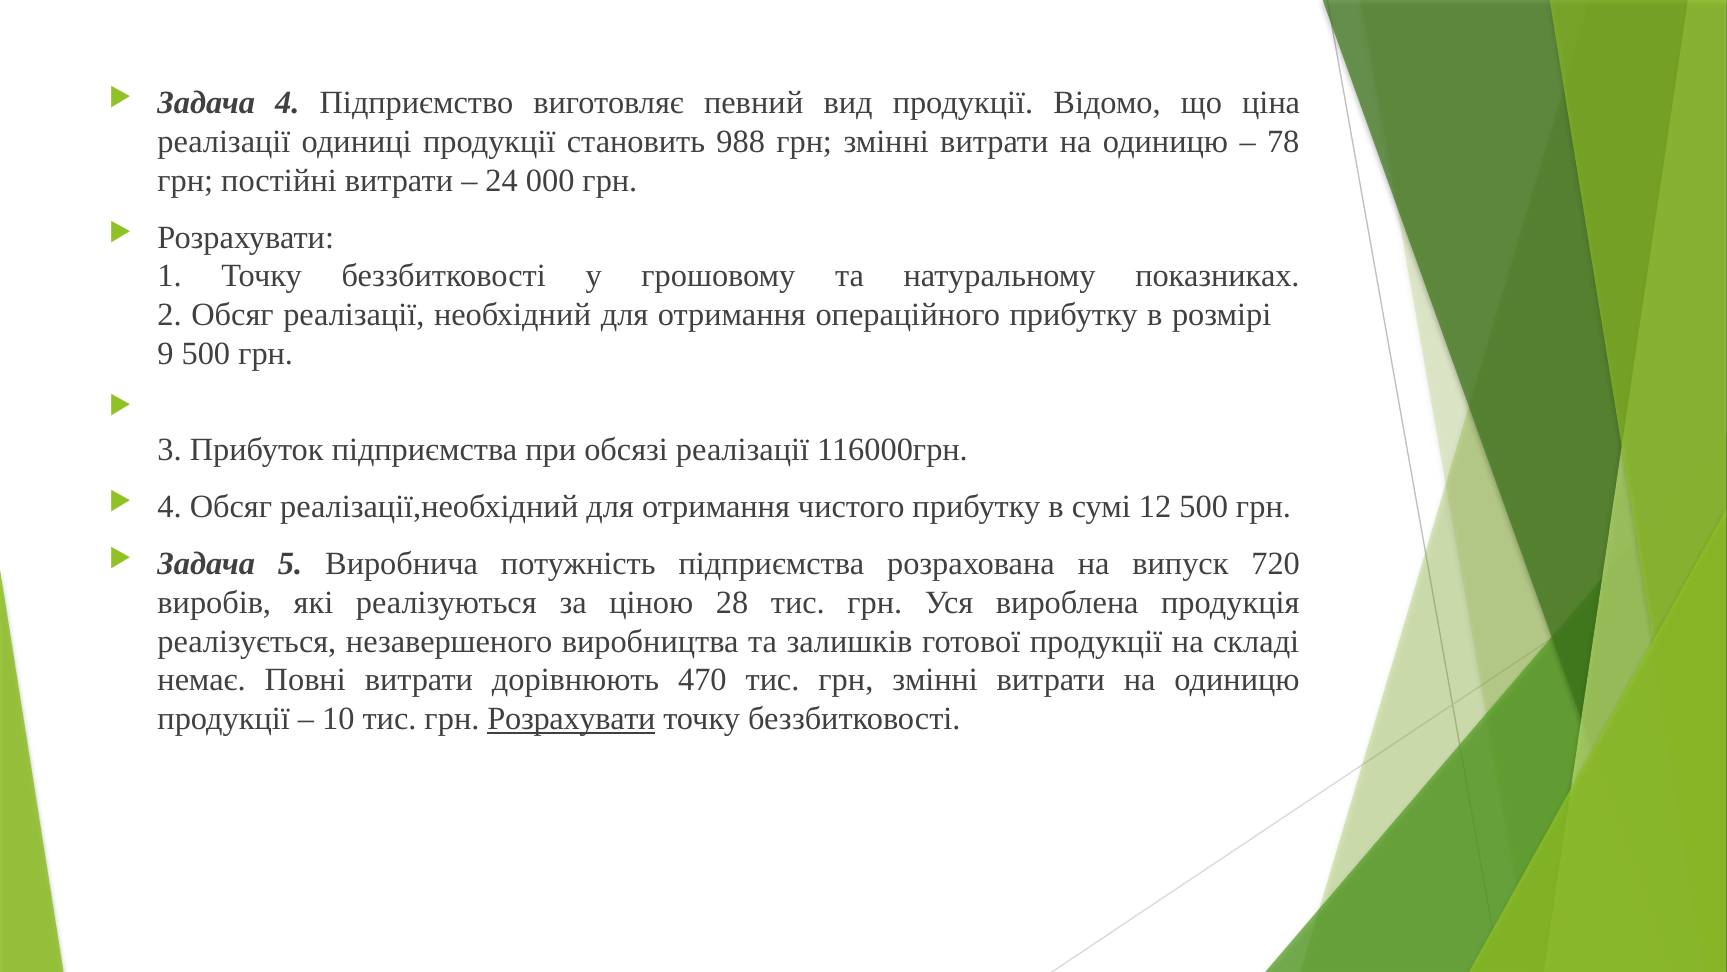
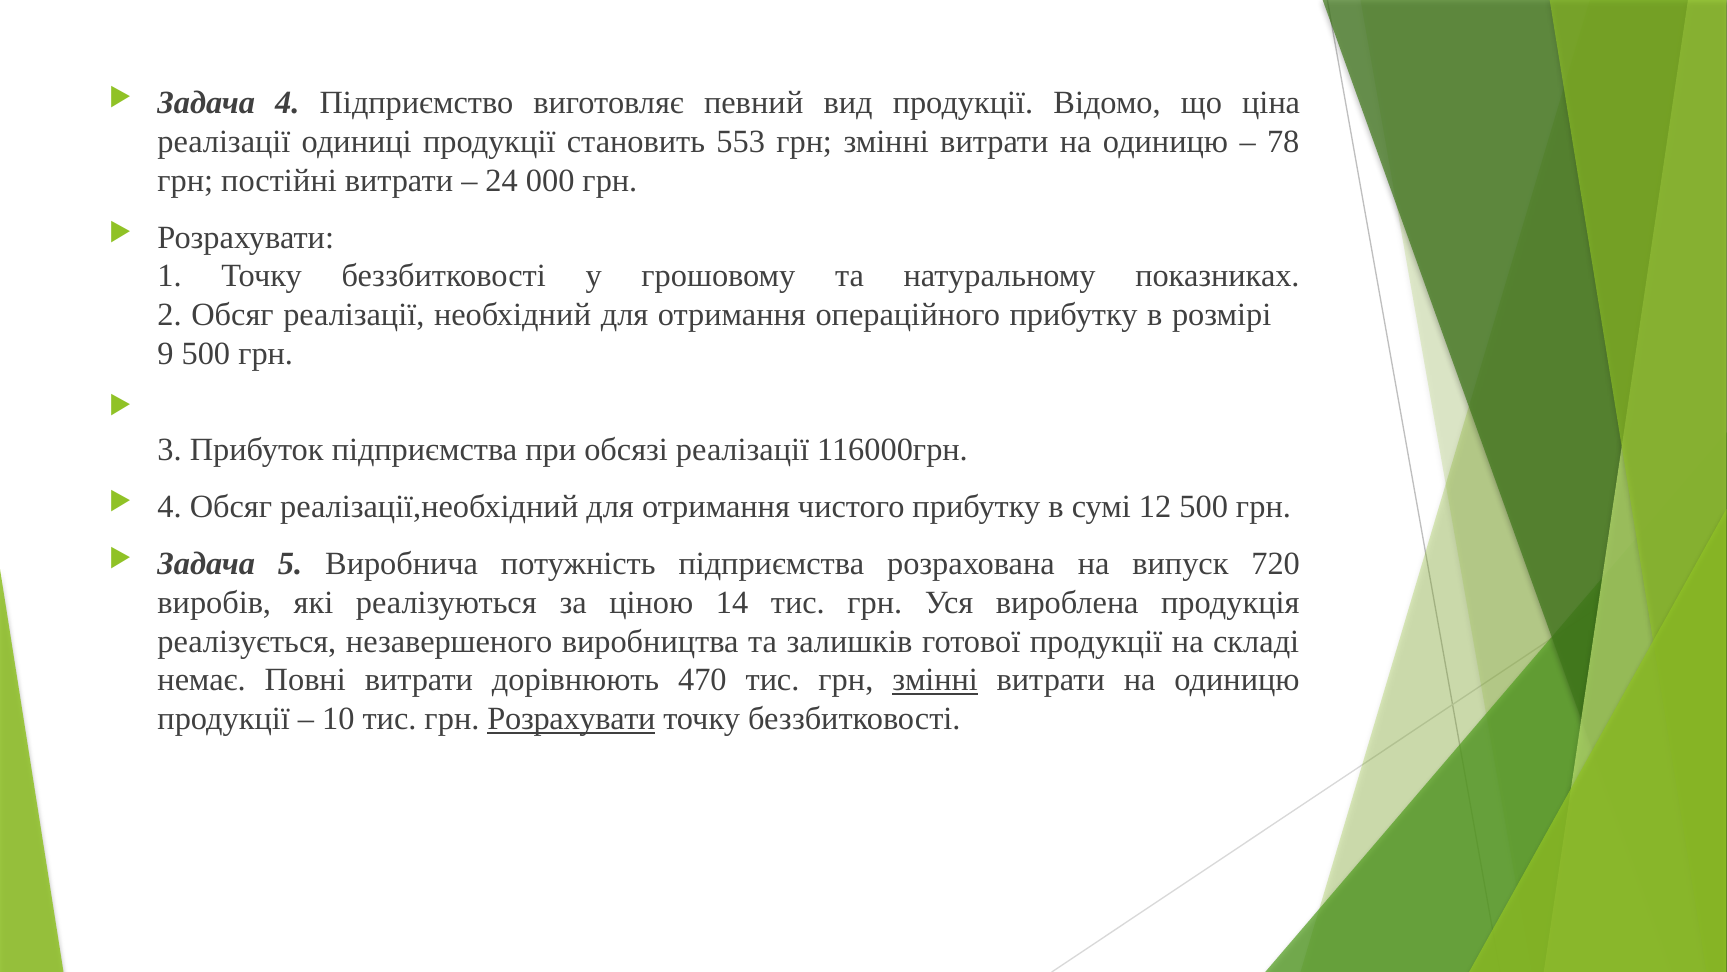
988: 988 -> 553 (741, 142)
28: 28 -> 14 (732, 602)
змінні underline: none -> present (935, 680)
